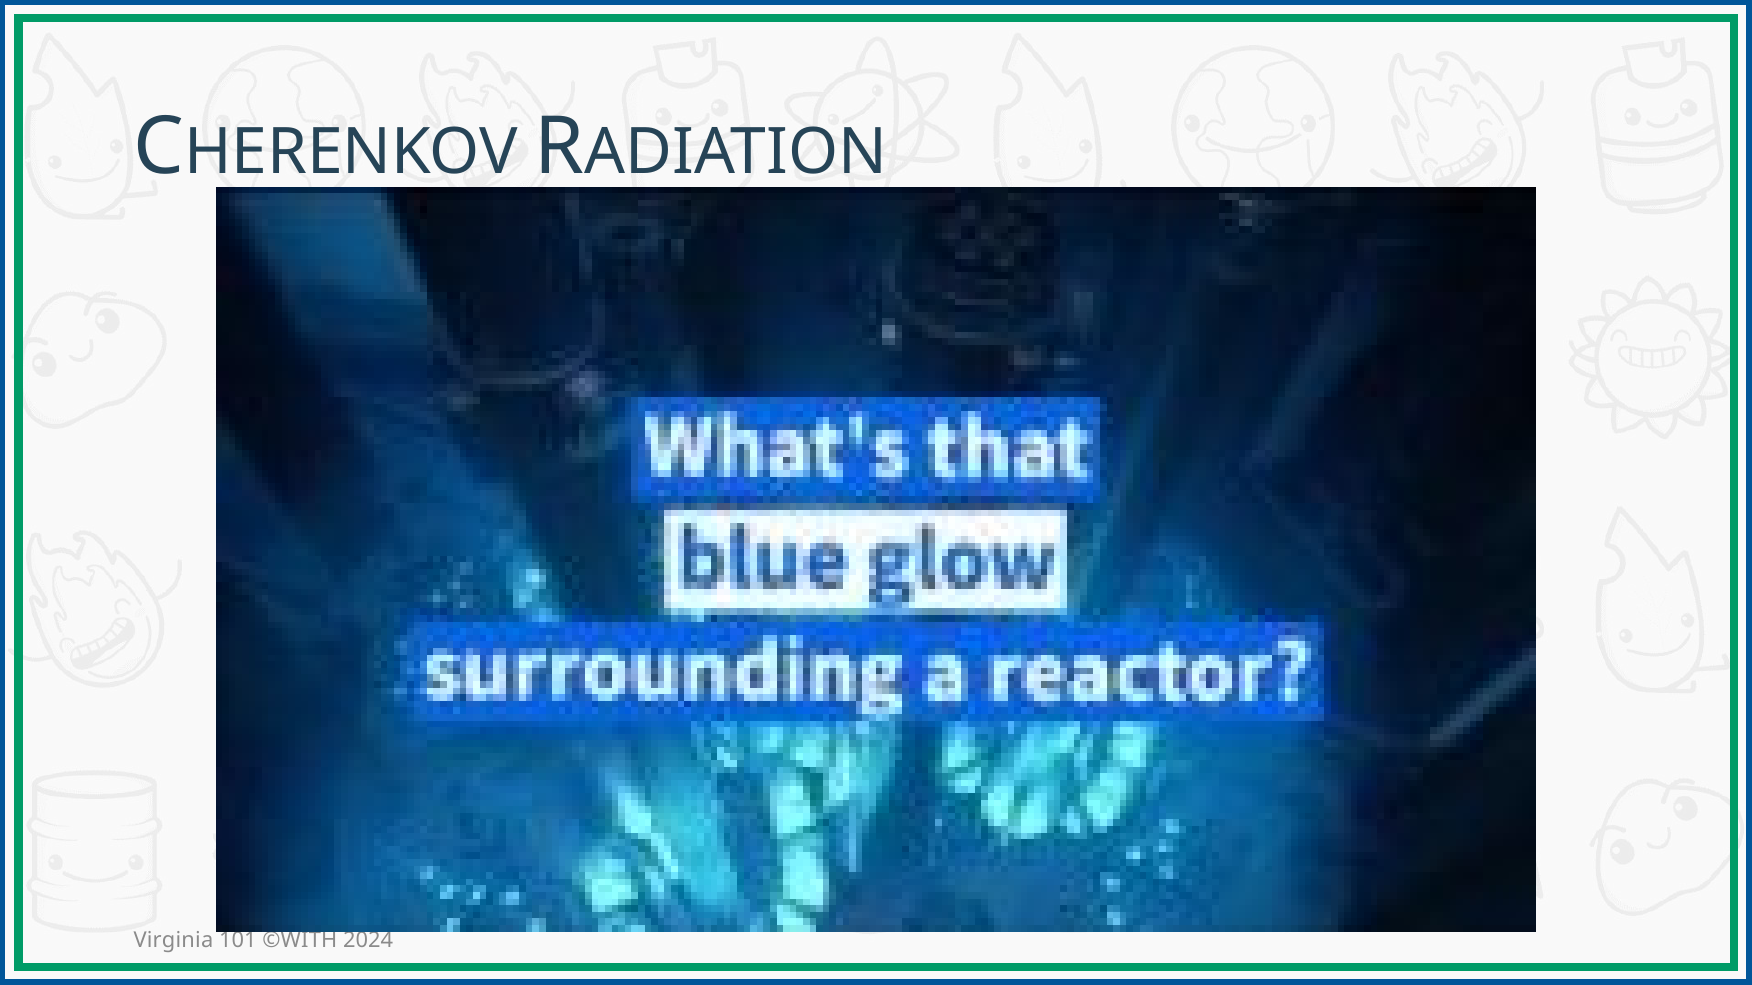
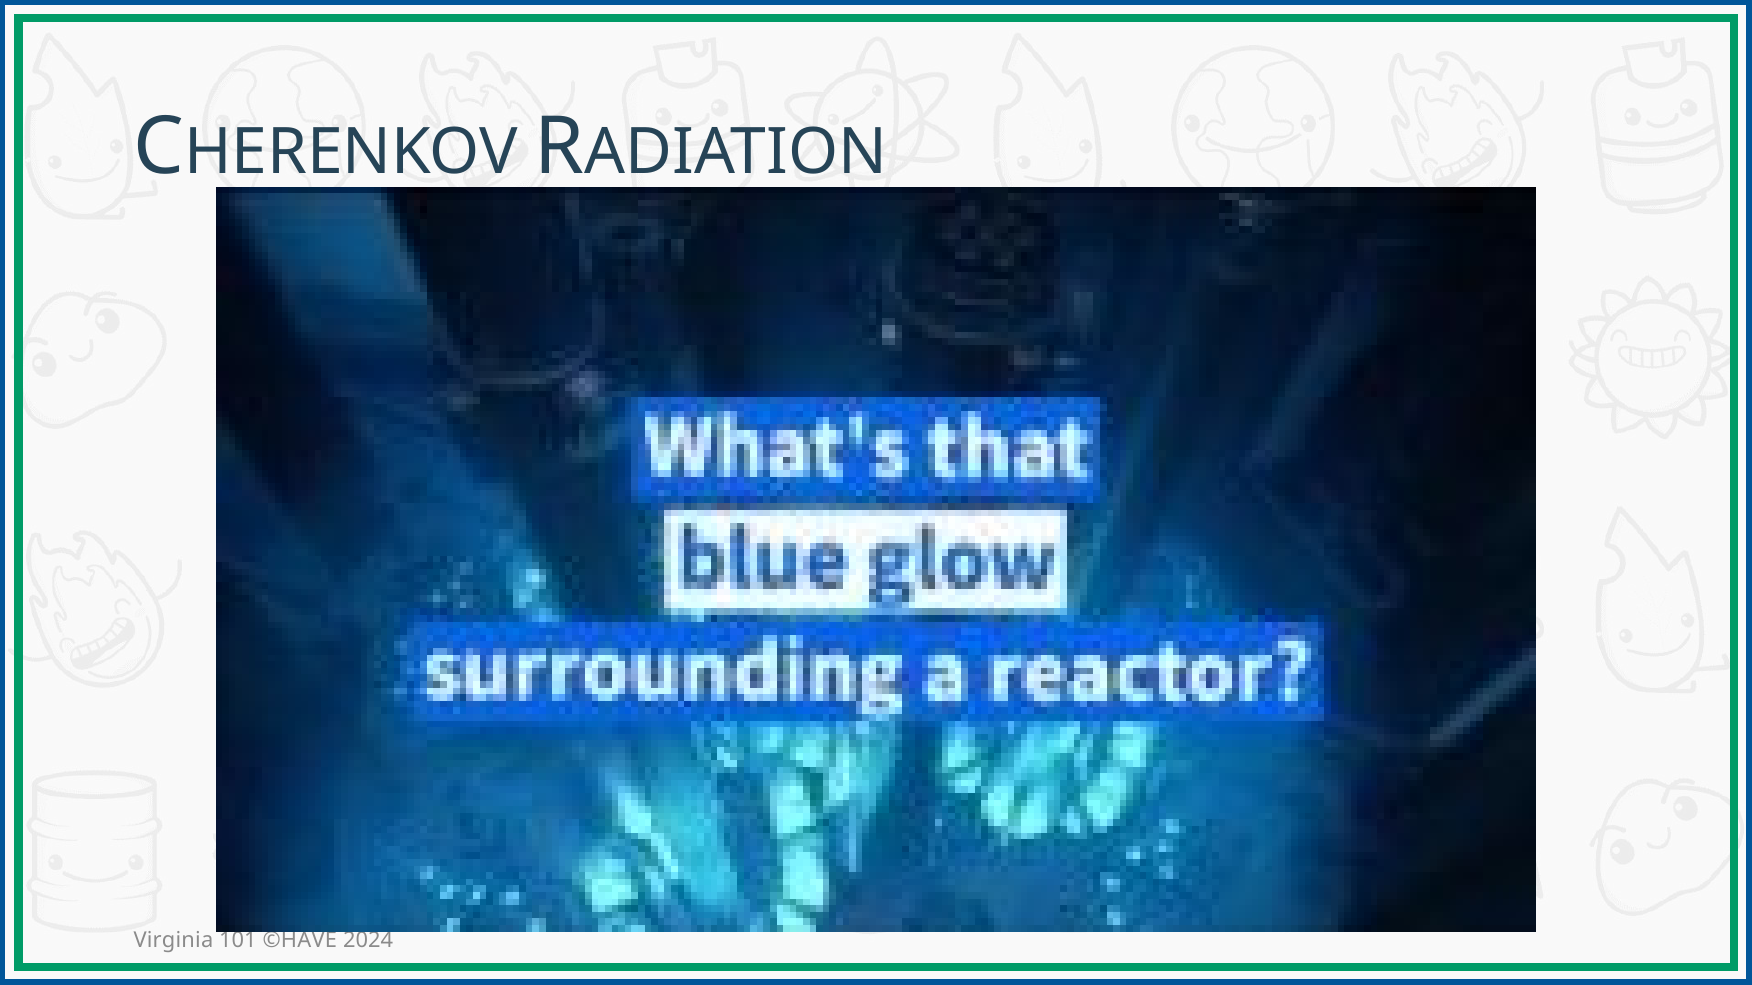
©WITH: ©WITH -> ©HAVE (300, 941)
